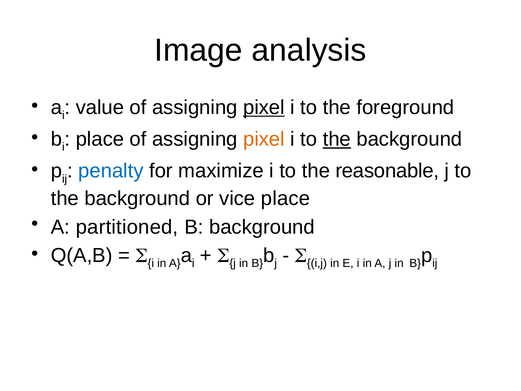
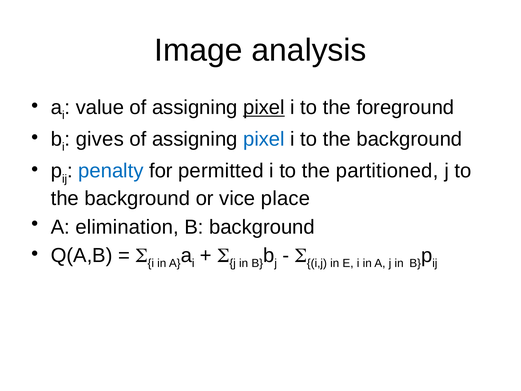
place: place -> gives (100, 139)
pixel colour: orange -> blue (264, 139)
the underline: present -> none (337, 139)
maximize: maximize -> permitted (221, 171)
reasonable: reasonable -> partitioned (387, 171)
partitioned: partitioned -> elimination (127, 227)
